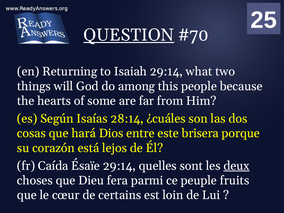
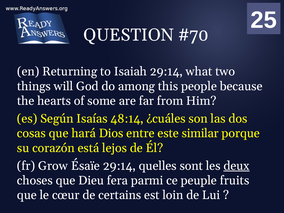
QUESTION underline: present -> none (129, 35)
28:14: 28:14 -> 48:14 (127, 119)
brisera: brisera -> similar (200, 133)
Caída: Caída -> Grow (53, 166)
